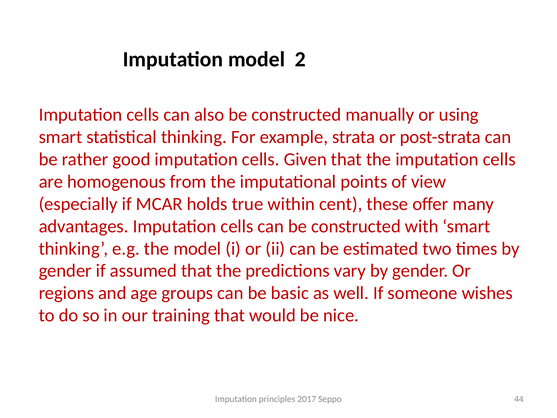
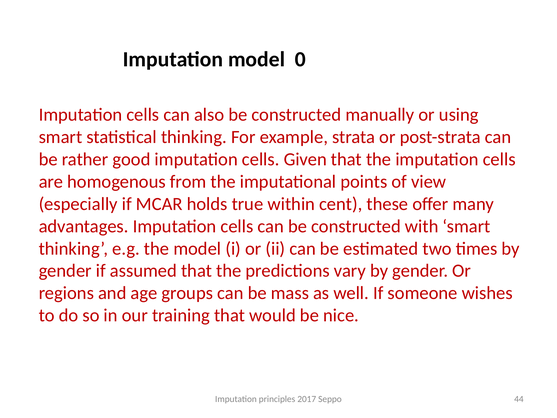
2: 2 -> 0 (300, 59)
basic: basic -> mass (290, 293)
